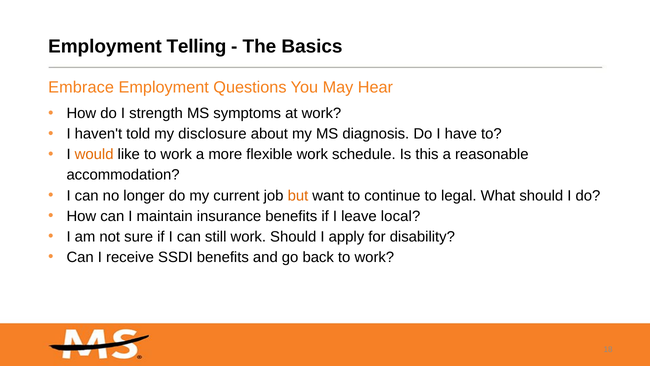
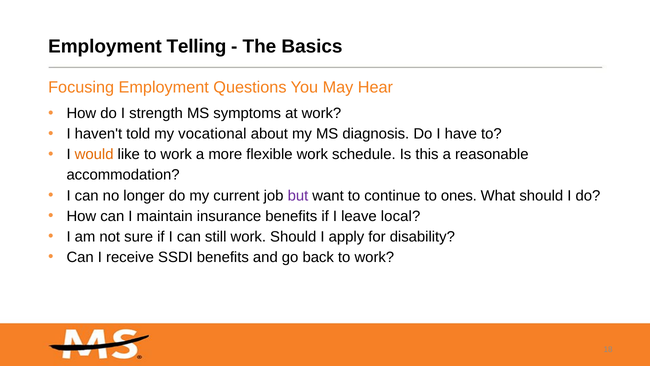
Embrace: Embrace -> Focusing (81, 87)
disclosure: disclosure -> vocational (212, 134)
but colour: orange -> purple (298, 195)
legal: legal -> ones (459, 195)
